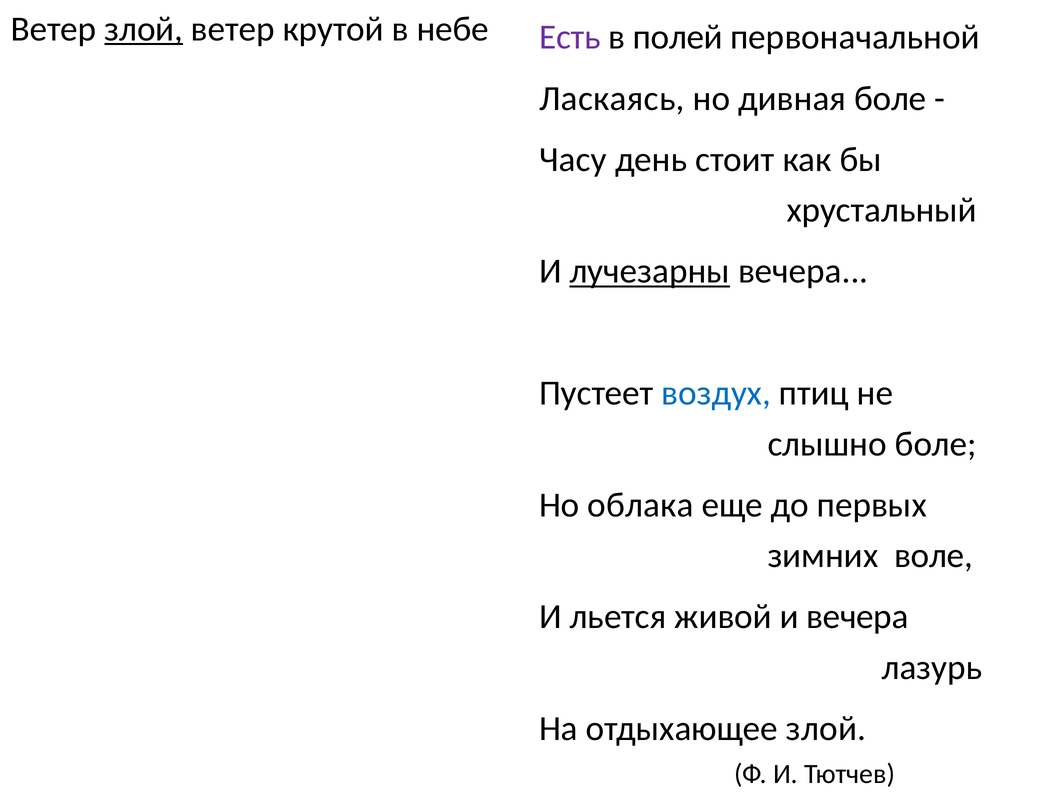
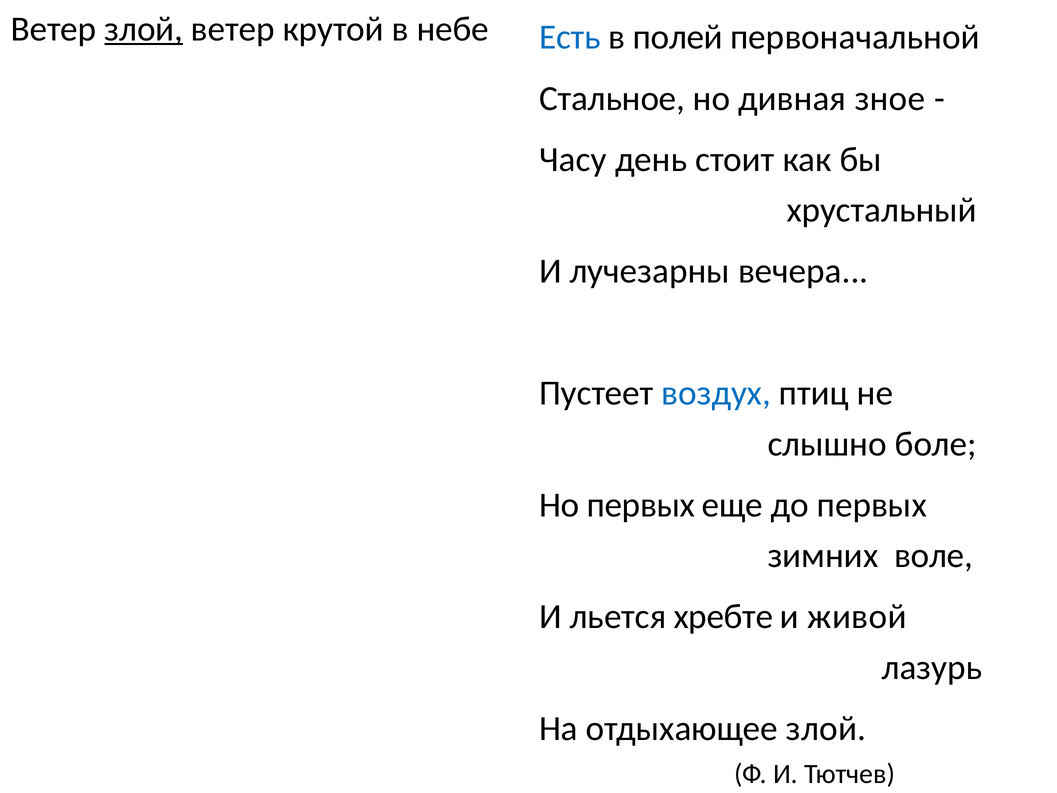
Есть colour: purple -> blue (570, 37)
Ласкаясь: Ласкаясь -> Стальное (612, 98)
дивная боле: боле -> зное (890, 98)
лучезарны underline: present -> none (650, 271)
Но облака: облака -> первых (641, 505)
живой: живой -> хребте (723, 617)
и вечера: вечера -> живой (857, 617)
